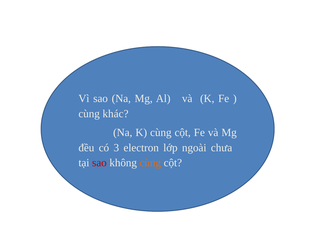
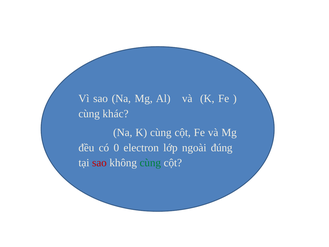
3: 3 -> 0 (116, 148)
chưa: chưa -> đúng (222, 148)
cùng colour: orange -> green (150, 163)
